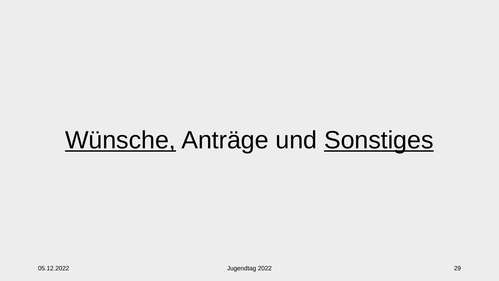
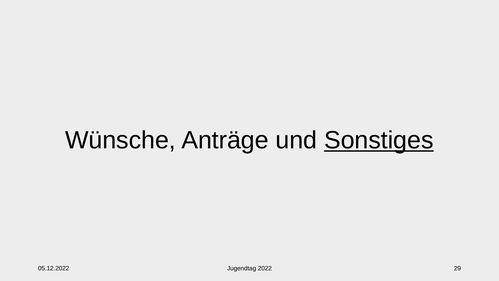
Wünsche underline: present -> none (120, 140)
